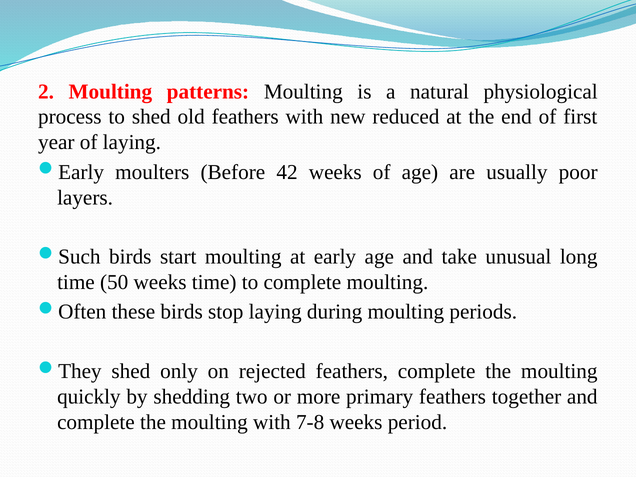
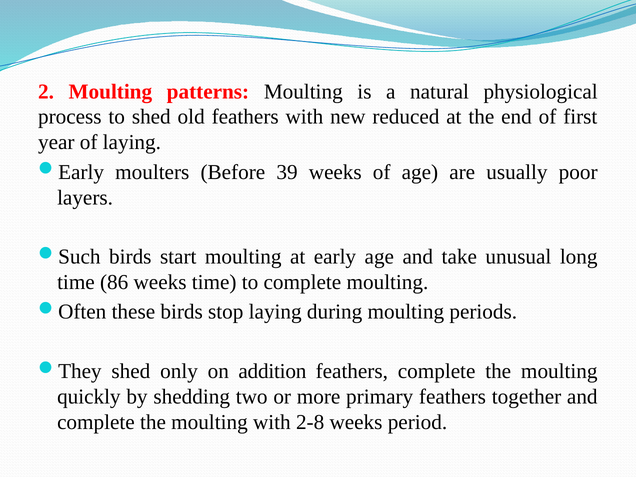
42: 42 -> 39 (287, 172)
50: 50 -> 86 (114, 282)
rejected: rejected -> addition (272, 371)
7-8: 7-8 -> 2-8 (310, 422)
